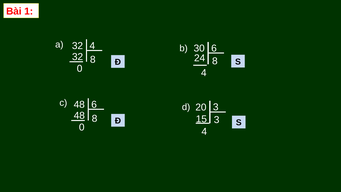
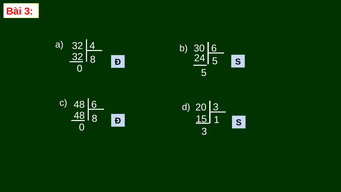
Bài 1: 1 -> 3 (29, 11)
8 8: 8 -> 5 (215, 61)
4: 4 -> 5 (204, 73)
8 3: 3 -> 1 (217, 120)
4: 4 -> 3 (204, 132)
